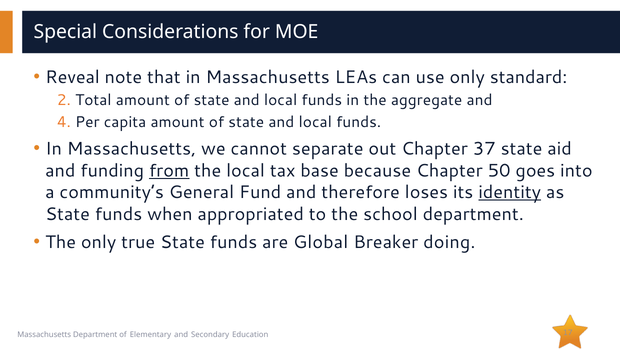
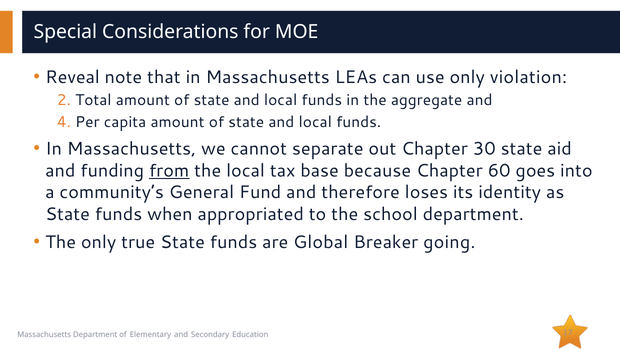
standard: standard -> violation (528, 77)
37: 37 -> 30 (484, 149)
50: 50 -> 60 (499, 171)
identity underline: present -> none (510, 192)
doing: doing -> going (449, 242)
